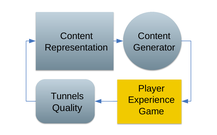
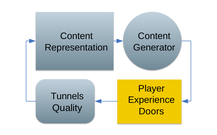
Game: Game -> Doors (151, 112)
